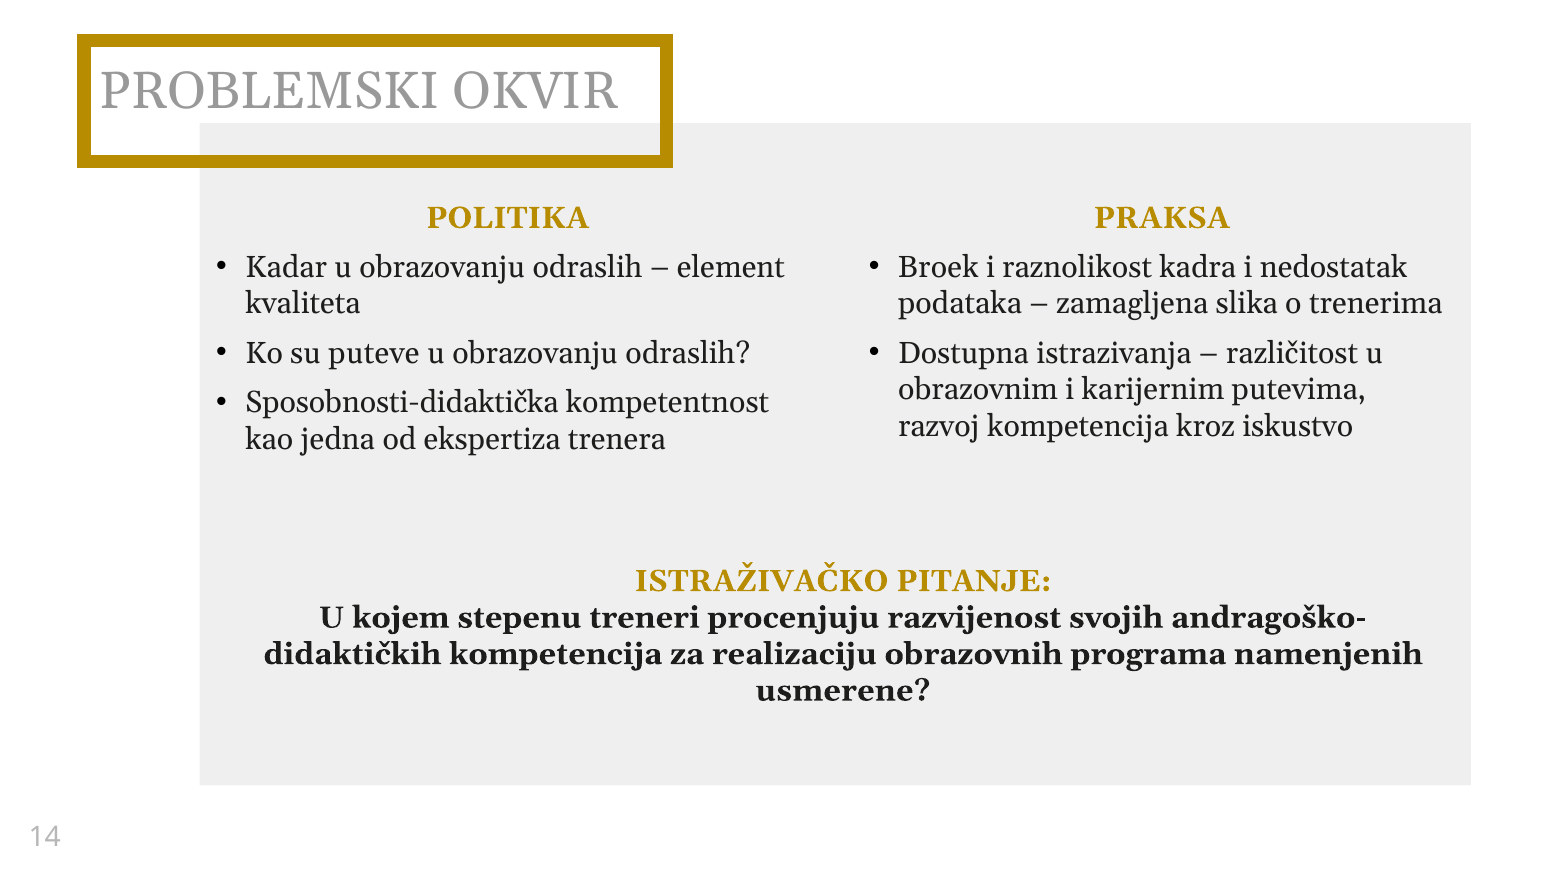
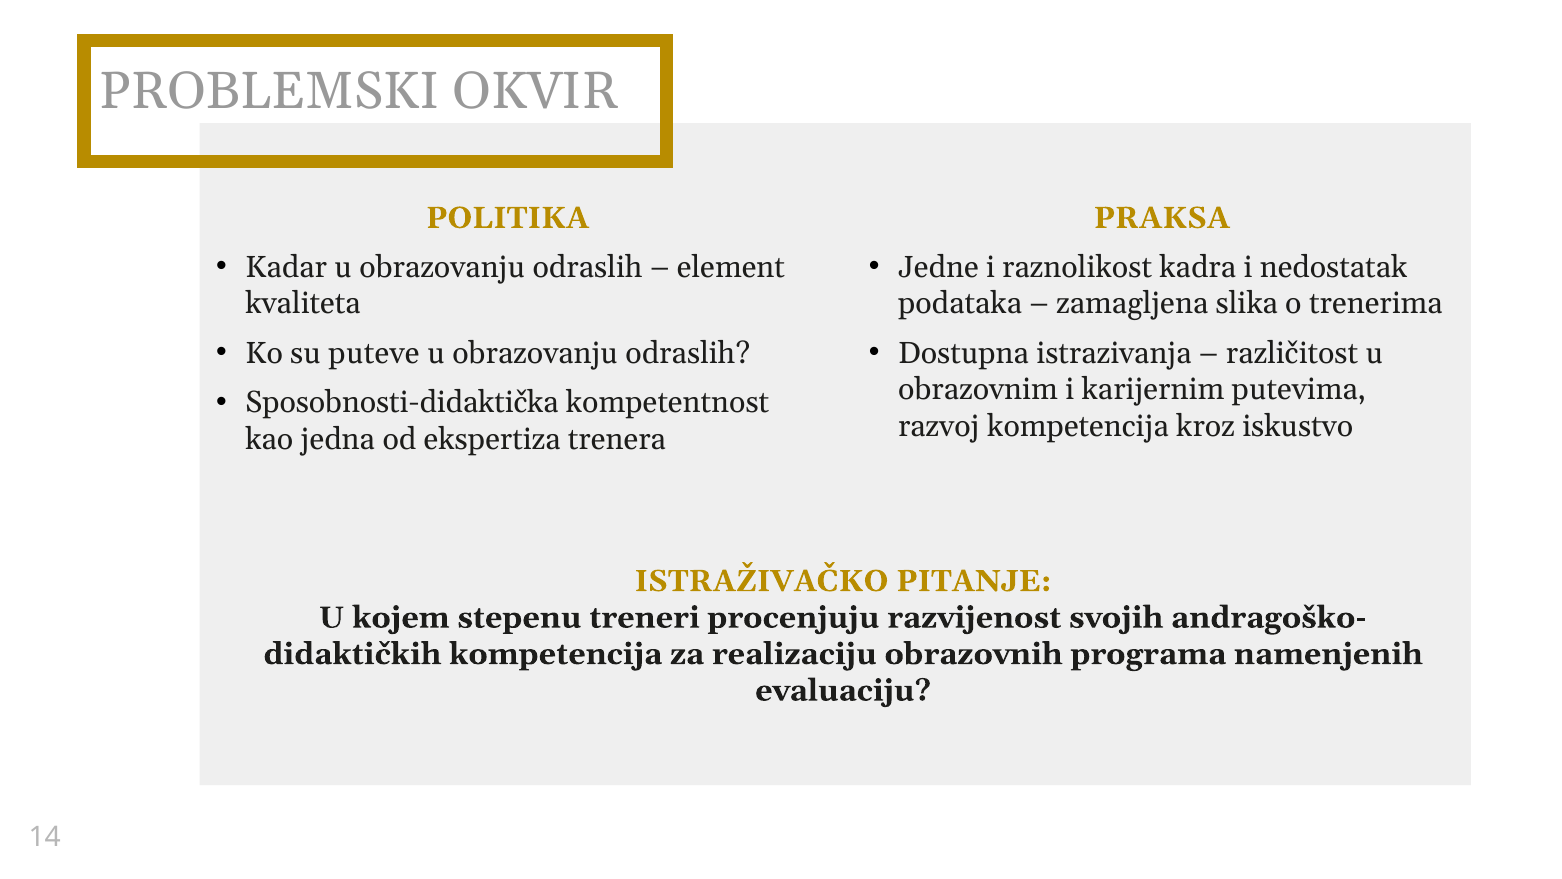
Broek: Broek -> Jedne (938, 267)
usmerene: usmerene -> evaluaciju (843, 690)
